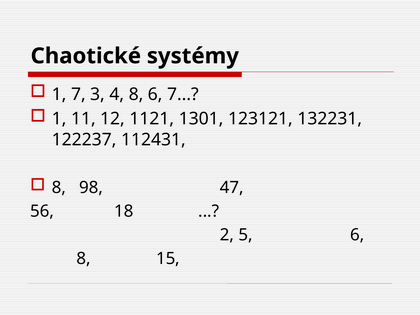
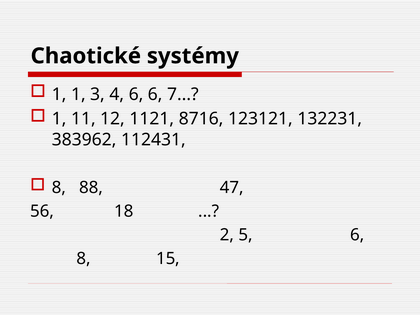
1 7: 7 -> 1 (78, 94)
4 8: 8 -> 6 (136, 94)
1301: 1301 -> 8716 (201, 119)
122237: 122237 -> 383962 (84, 140)
98: 98 -> 88 (91, 188)
